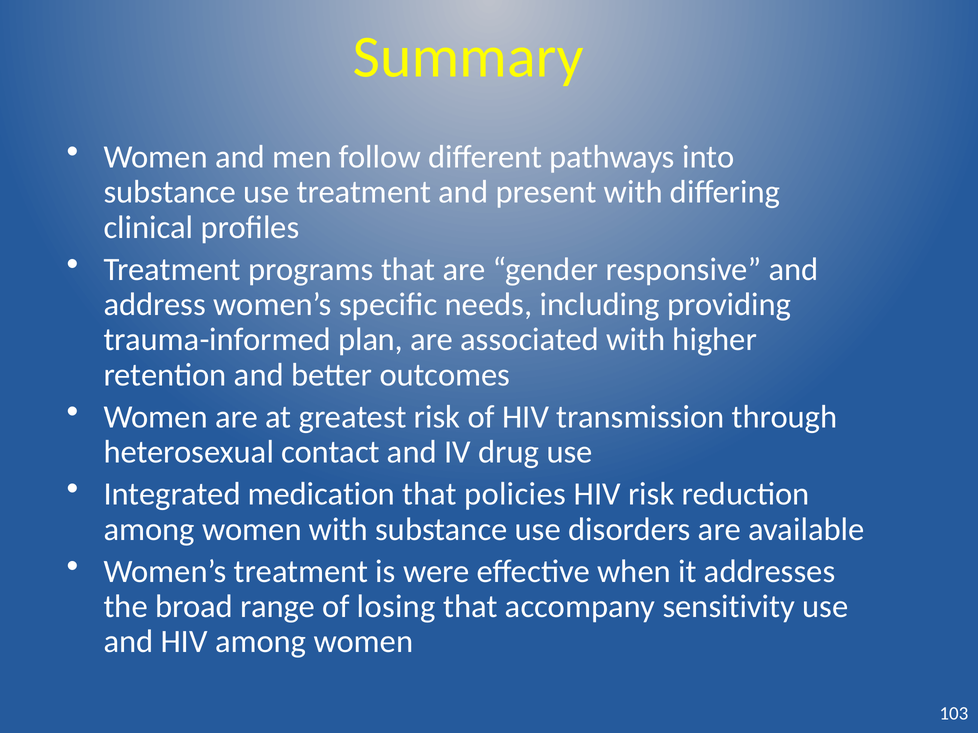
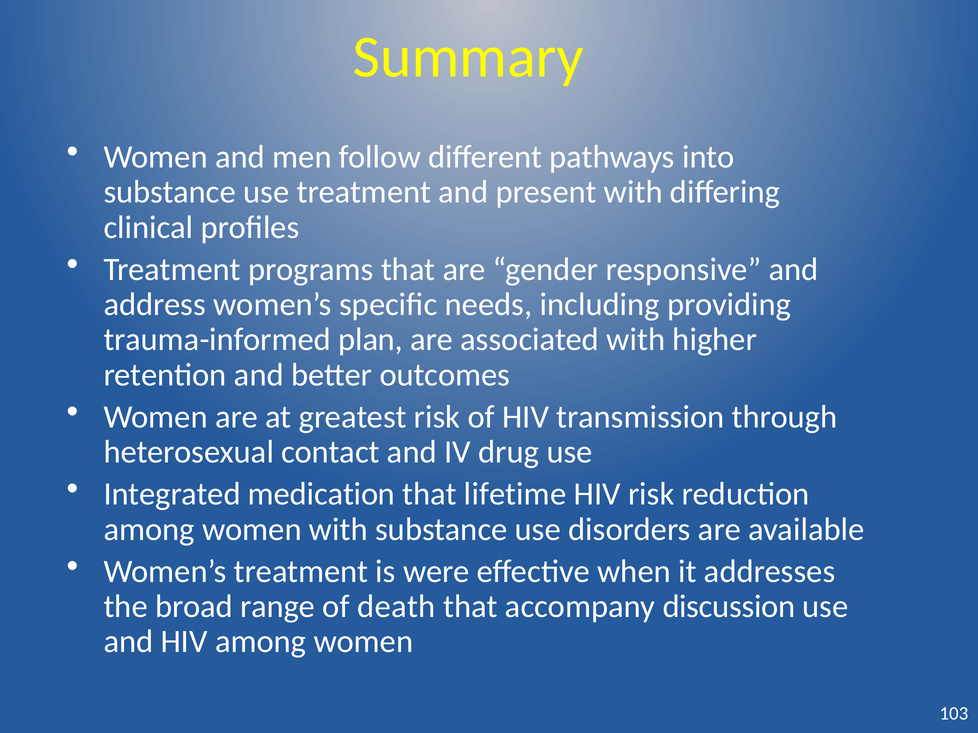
policies: policies -> lifetime (515, 494)
losing: losing -> death (396, 607)
sensitivity: sensitivity -> discussion (729, 607)
